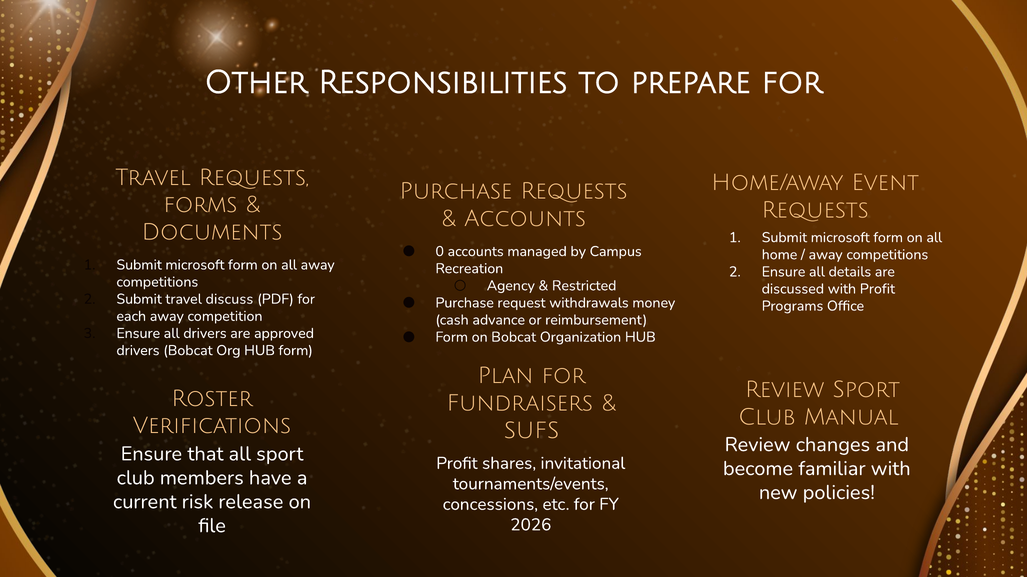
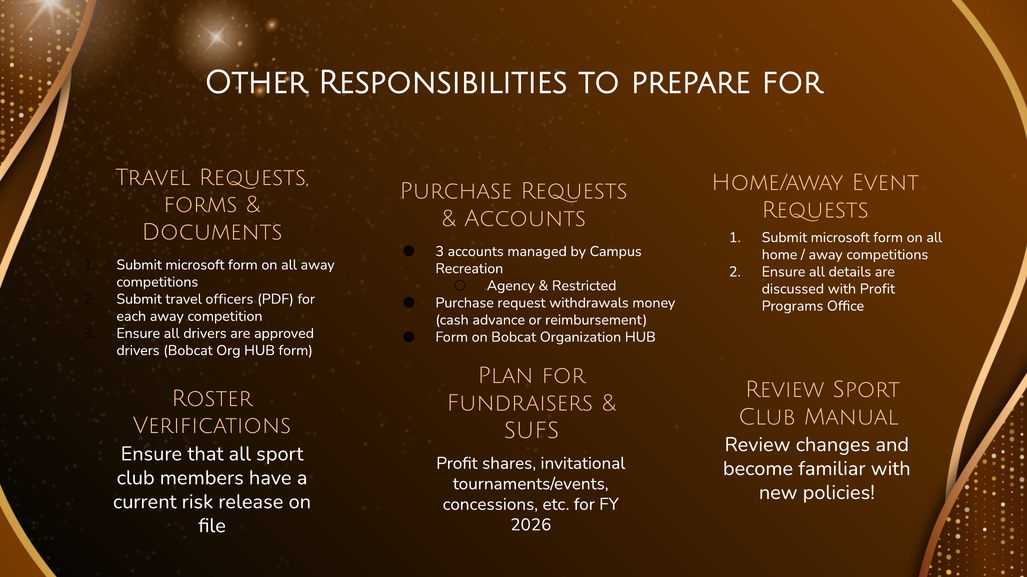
0: 0 -> 3 (440, 252)
discuss: discuss -> officers (229, 299)
